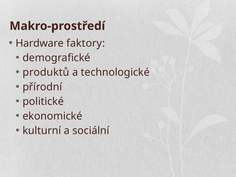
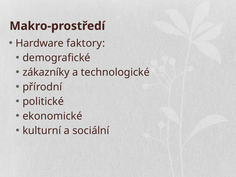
produktů: produktů -> zákazníky (46, 72)
